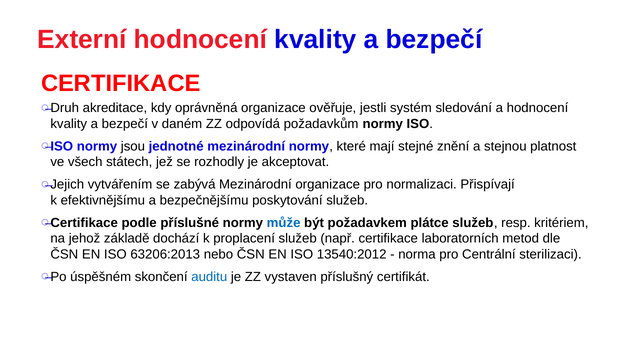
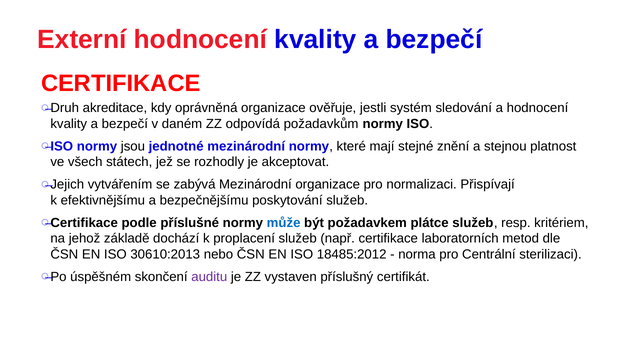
63206:2013: 63206:2013 -> 30610:2013 (165, 254)
13540:2012: 13540:2012 -> 18485:2012 (352, 254)
auditu colour: blue -> purple (209, 277)
